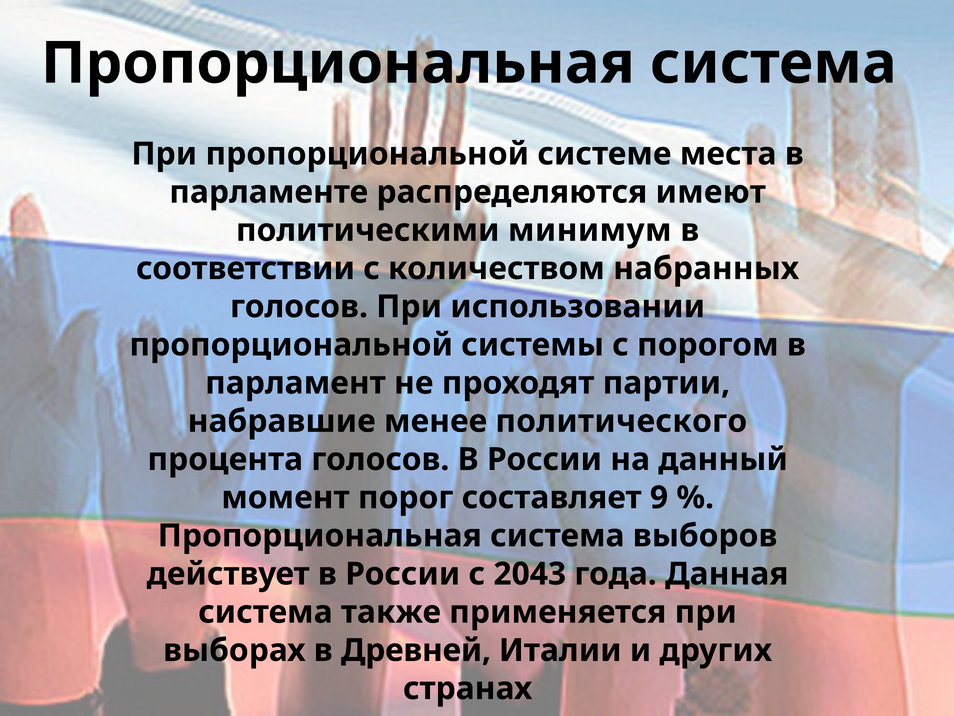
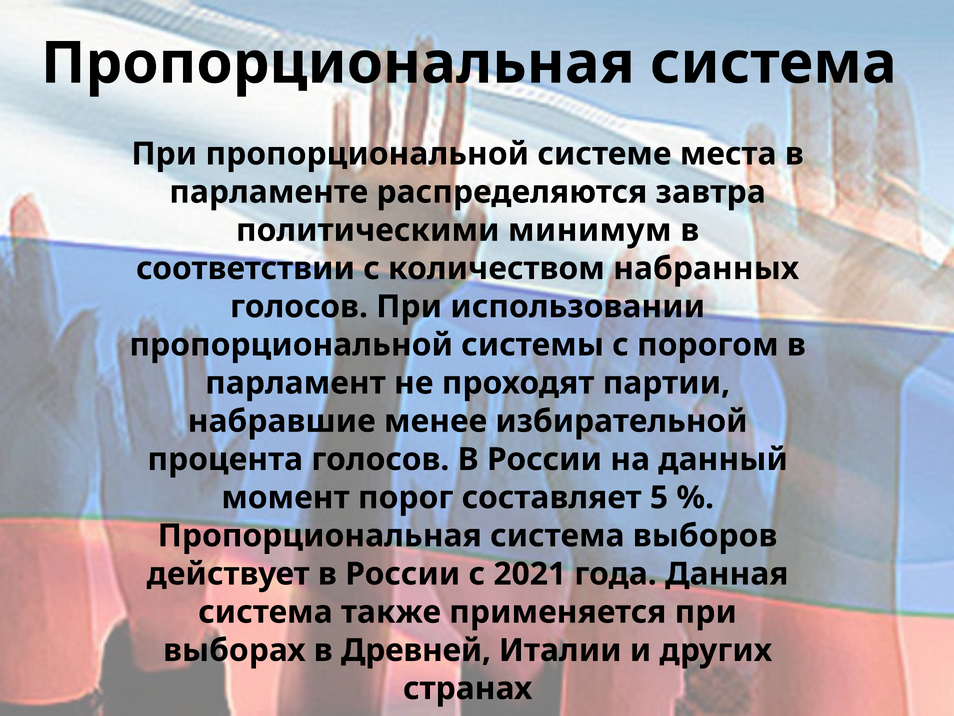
имеют: имеют -> завтра (711, 192)
политического: политического -> избирательной (621, 421)
9: 9 -> 5 (659, 497)
2043: 2043 -> 2021 (530, 574)
